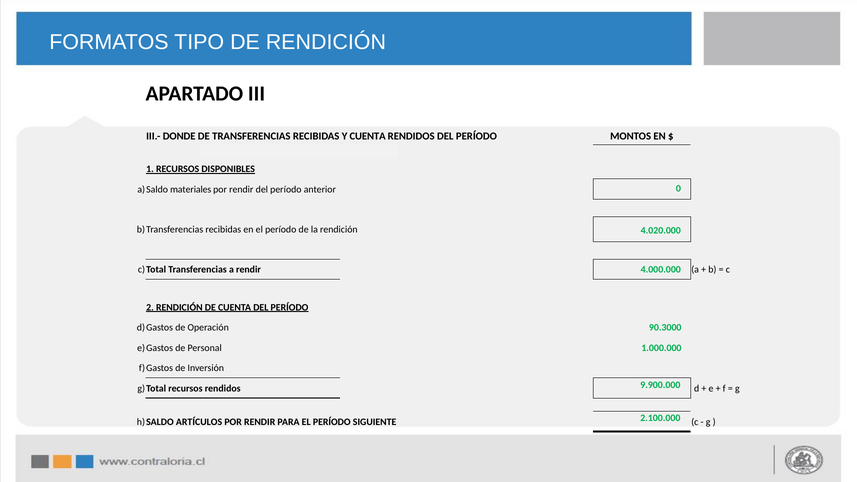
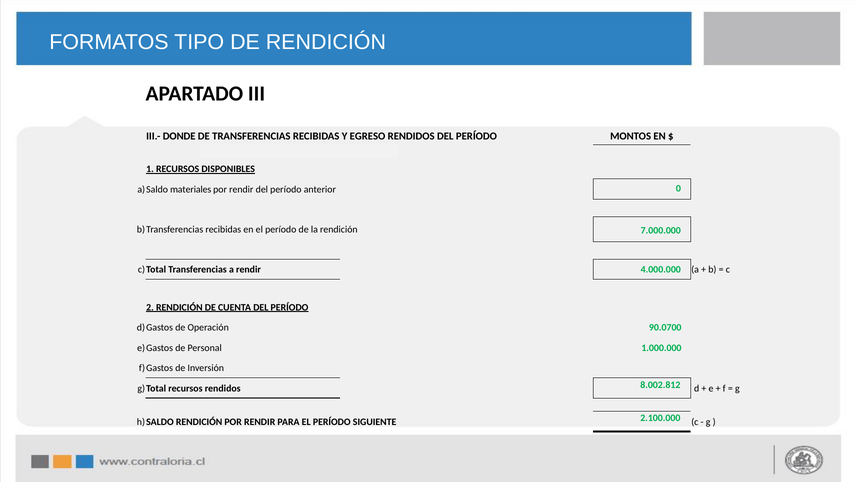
Y CUENTA: CUENTA -> EGRESO (368, 136)
4.020.000: 4.020.000 -> 7.000.000 (661, 230)
90.3000: 90.3000 -> 90.0700 (665, 328)
9.900.000: 9.900.000 -> 8.002.812 (660, 385)
ARTÍCULOS: ARTÍCULOS -> RENDICIÓN (199, 422)
